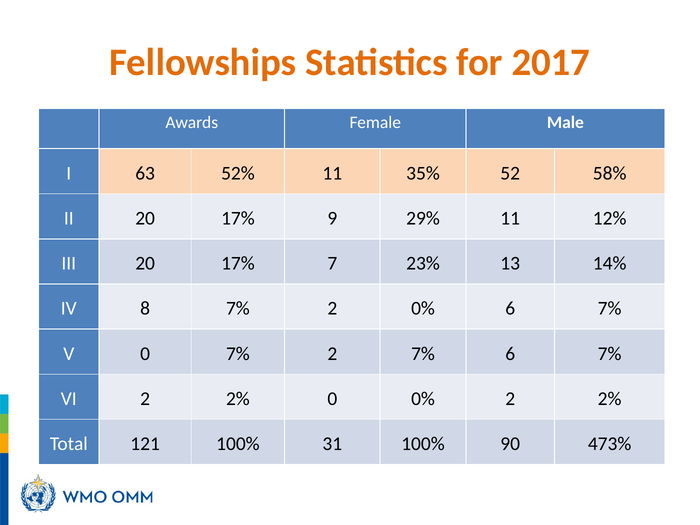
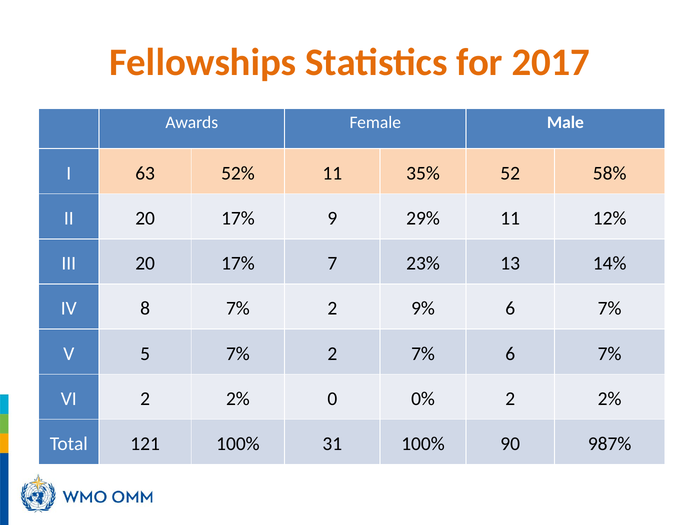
2 0%: 0% -> 9% (423, 309)
V 0: 0 -> 5 (145, 354)
473%: 473% -> 987% (610, 444)
